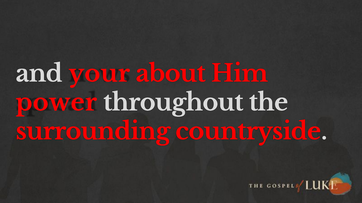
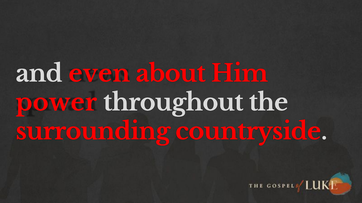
your: your -> even (99, 74)
